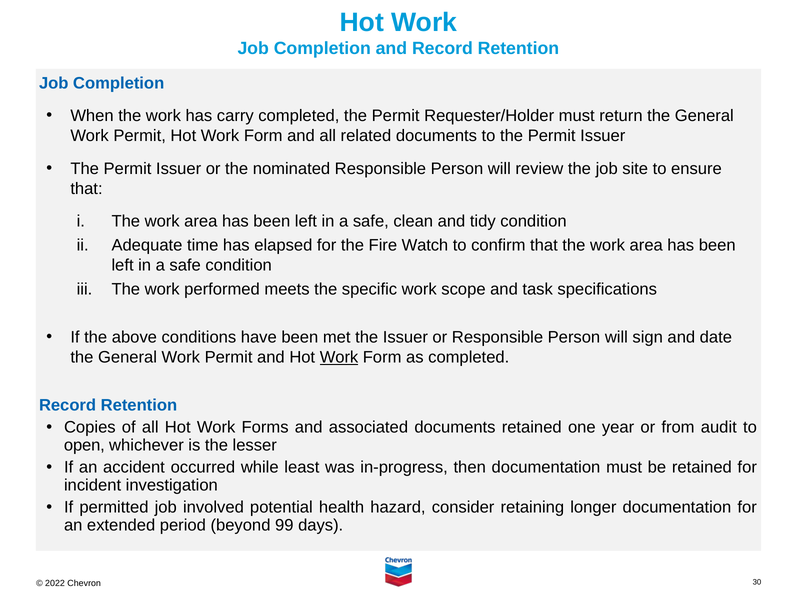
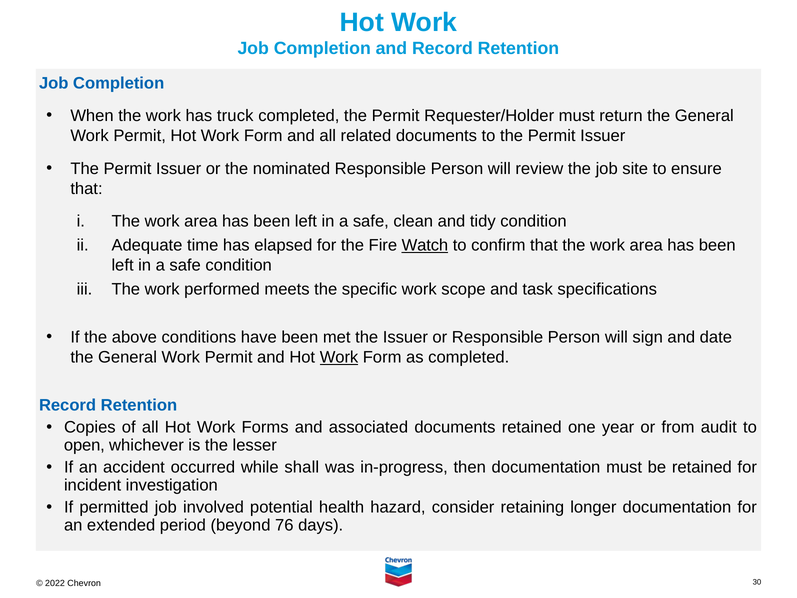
carry: carry -> truck (235, 116)
Watch underline: none -> present (425, 245)
least: least -> shall (302, 467)
99: 99 -> 76 (284, 525)
